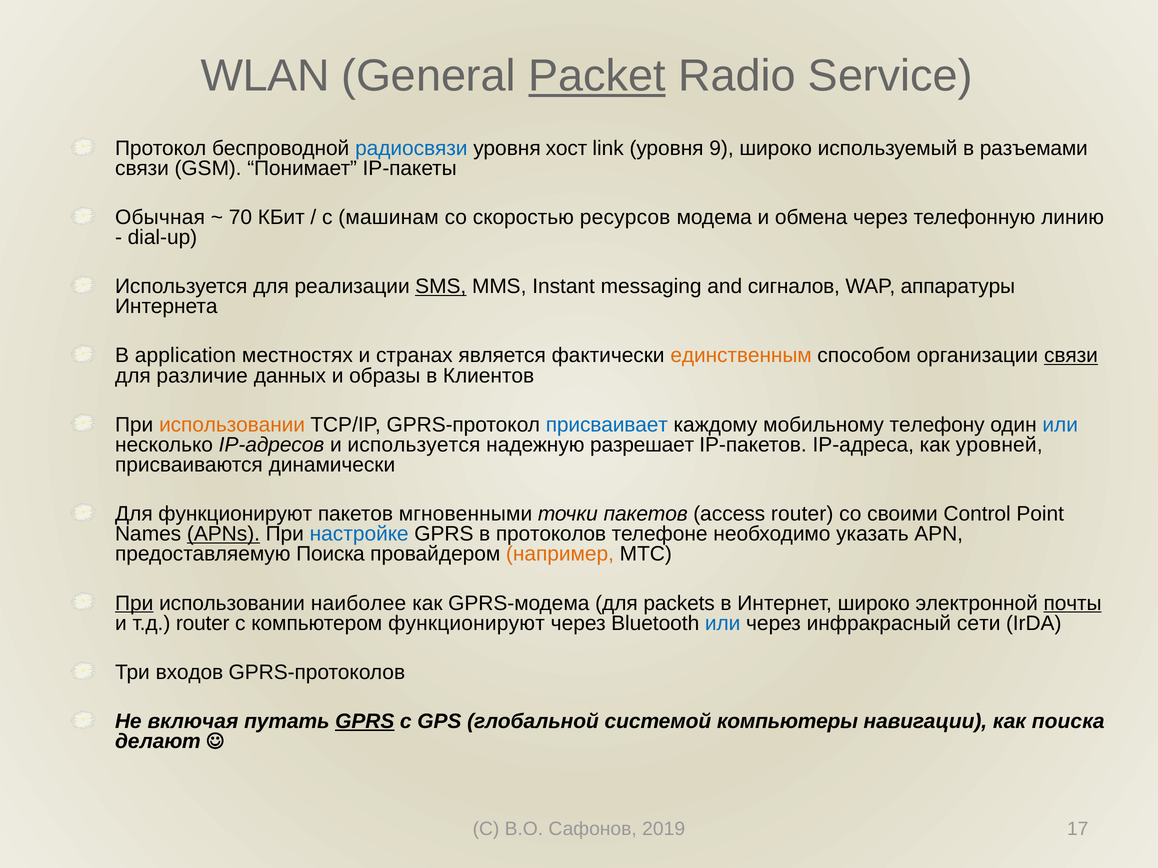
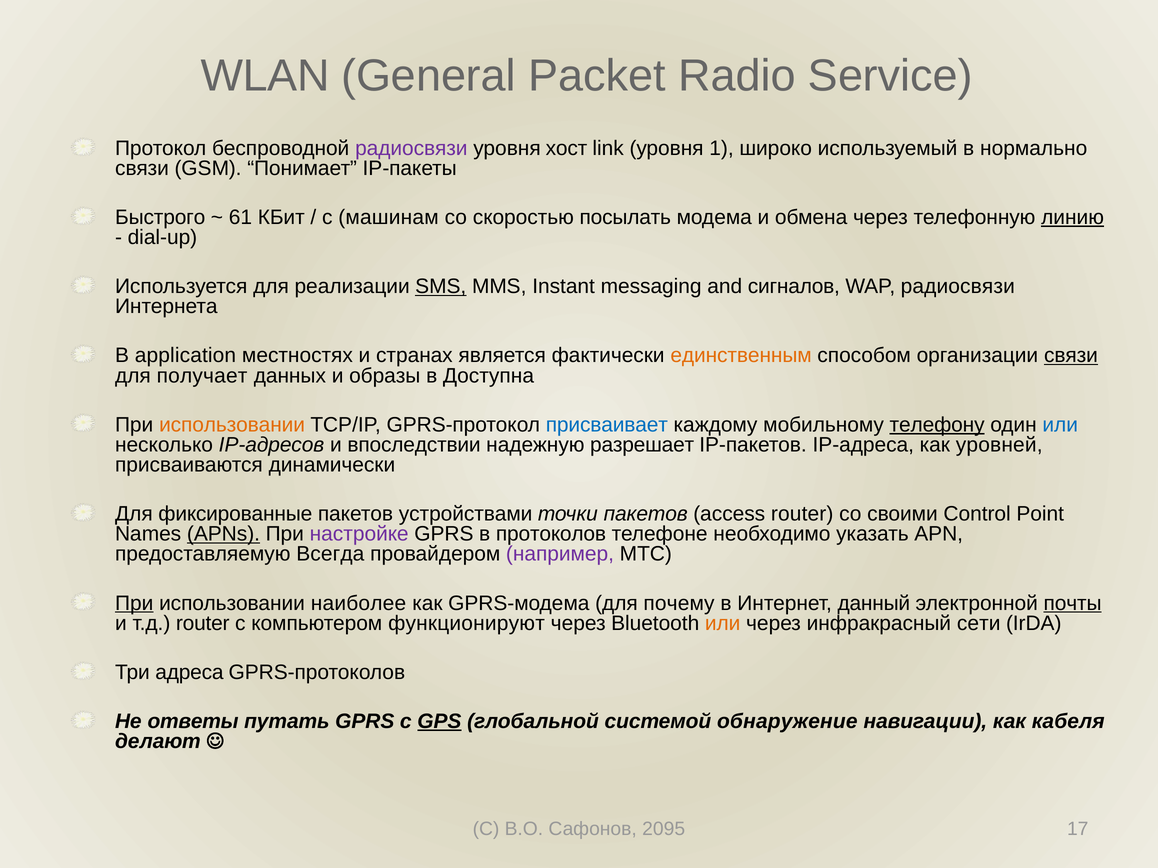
Packet underline: present -> none (597, 76)
радиосвязи colour: blue -> purple (411, 148)
9: 9 -> 1 (722, 148)
разъемами: разъемами -> нормально (1034, 148)
Обычная: Обычная -> Быстрого (160, 217)
70: 70 -> 61 (240, 217)
ресурсов: ресурсов -> посылать (625, 217)
линию underline: none -> present (1073, 217)
WAP аппаратуры: аппаратуры -> радиосвязи (958, 287)
различие: различие -> получает (202, 376)
Клиентов: Клиентов -> Доступна (489, 376)
телефону underline: none -> present (937, 425)
и используется: используется -> впоследствии (414, 445)
Для функционируют: функционируют -> фиксированные (235, 514)
мгновенными: мгновенными -> устройствами (466, 514)
настройке colour: blue -> purple (359, 534)
предоставляемую Поиска: Поиска -> Всегда (330, 554)
например colour: orange -> purple (560, 554)
packets: packets -> почему (679, 603)
Интернет широко: широко -> данный (874, 603)
или colour: blue -> orange (723, 624)
входов: входов -> адреса (189, 673)
включая: включая -> ответы (193, 722)
GPRS underline: present -> none (365, 722)
GPS underline: none -> present (439, 722)
компьютеры: компьютеры -> обнаружение (787, 722)
как поиска: поиска -> кабеля (1068, 722)
2019: 2019 -> 2095 (664, 829)
